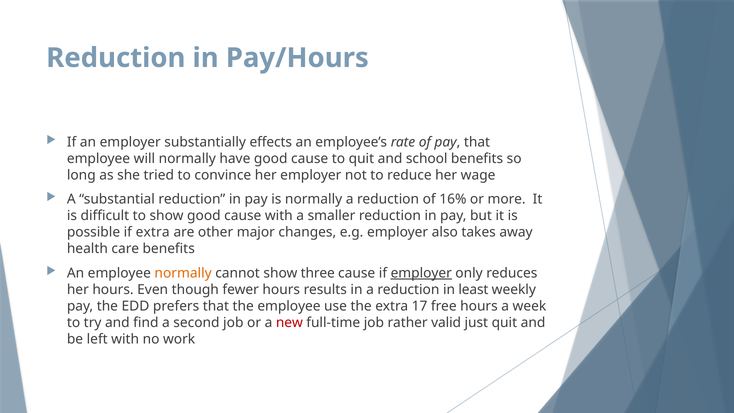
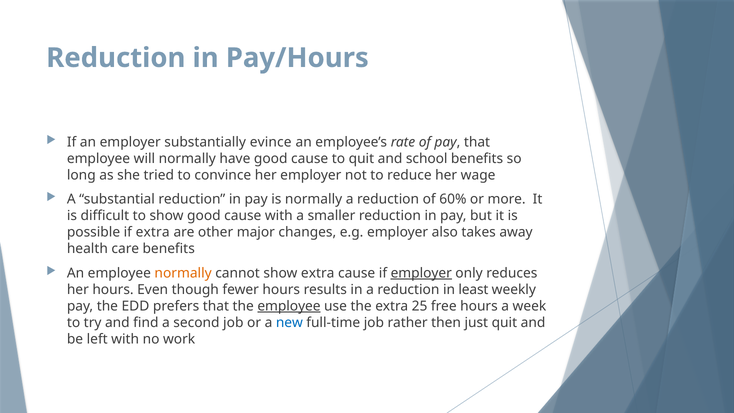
effects: effects -> evince (271, 142)
16%: 16% -> 60% (453, 199)
show three: three -> extra (318, 273)
employee underline: none -> present (289, 306)
17: 17 -> 25 (420, 306)
new colour: red -> blue (289, 323)
valid: valid -> then (446, 323)
